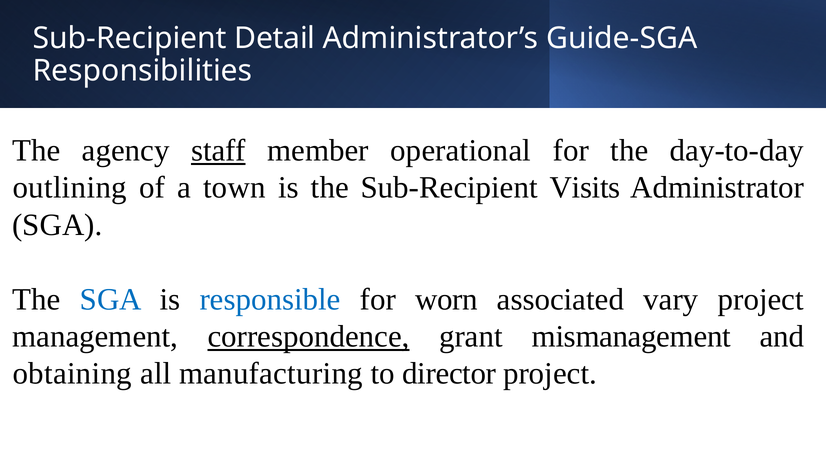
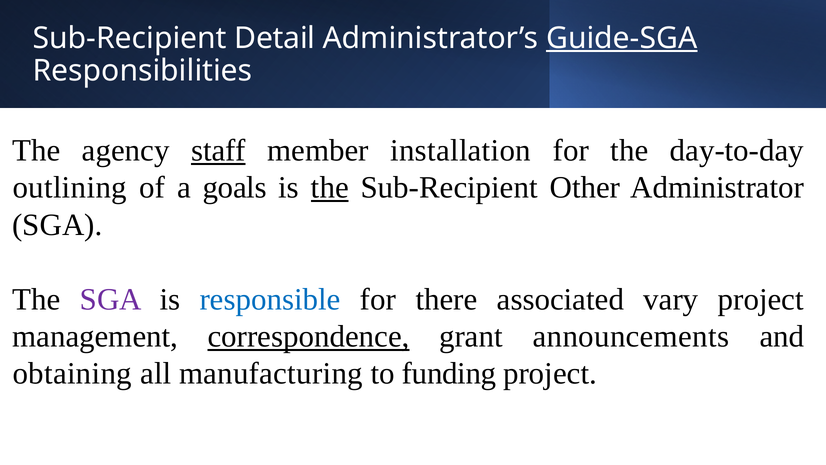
Guide-SGA underline: none -> present (622, 38)
operational: operational -> installation (461, 150)
town: town -> goals (235, 188)
the underline: none -> present (330, 188)
Visits: Visits -> Other (585, 188)
SGA colour: blue -> purple (111, 299)
worn: worn -> there (446, 299)
mismanagement: mismanagement -> announcements (631, 336)
director: director -> funding (449, 373)
